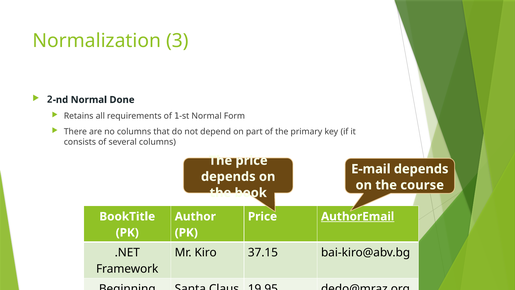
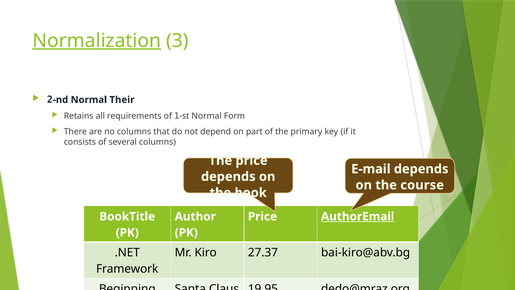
Normalization underline: none -> present (97, 41)
Done: Done -> Their (122, 100)
37.15: 37.15 -> 27.37 (263, 252)
